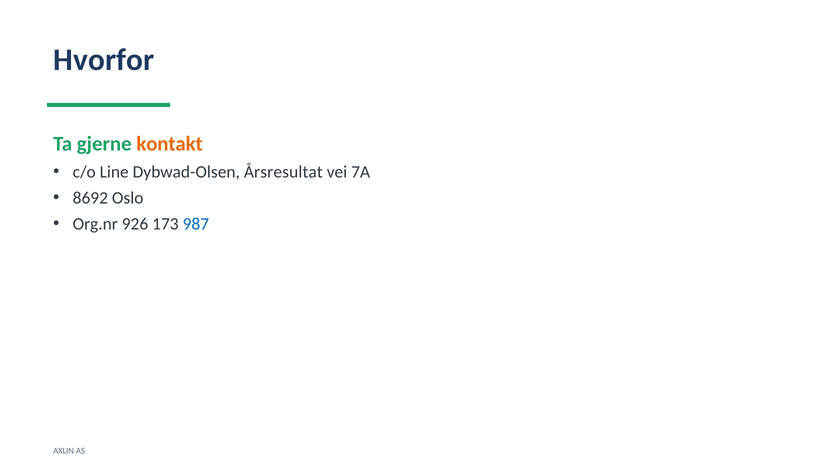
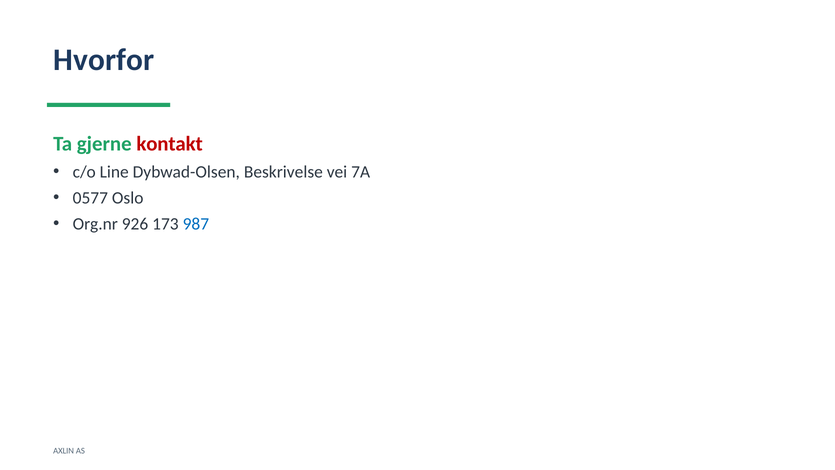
kontakt colour: orange -> red (170, 144)
Årsresultat: Årsresultat -> Beskrivelse (283, 172)
8692: 8692 -> 0577 (90, 198)
